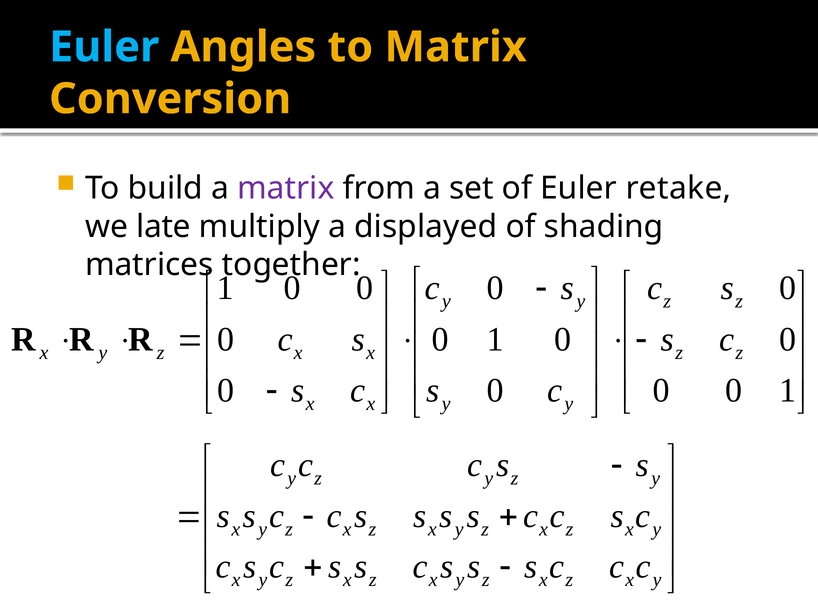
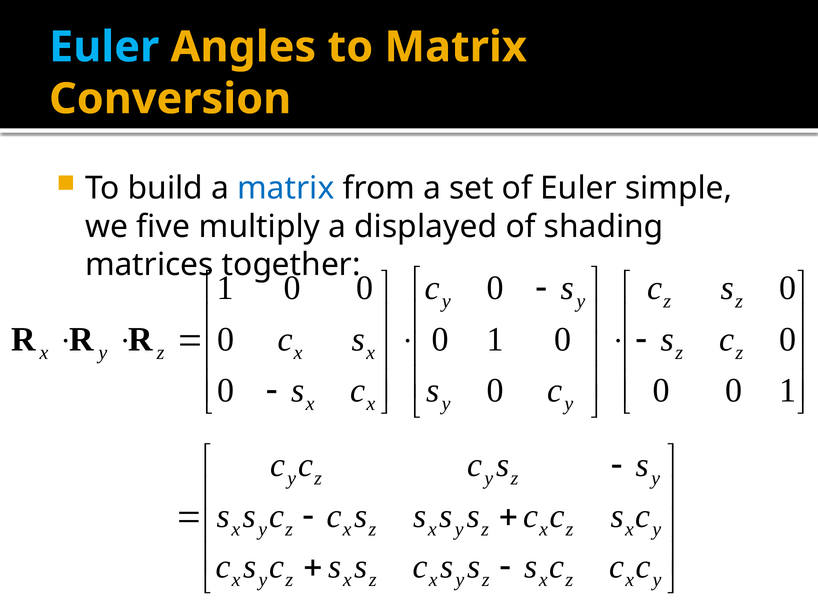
matrix colour: purple -> blue (286, 188)
retake: retake -> simple (679, 188)
late: late -> five (163, 226)
